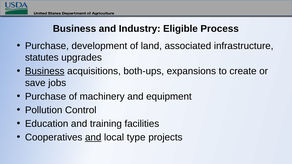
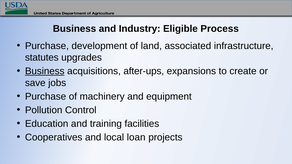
both-ups: both-ups -> after-ups (144, 71)
and underline: present -> none (93, 137)
type: type -> loan (136, 137)
